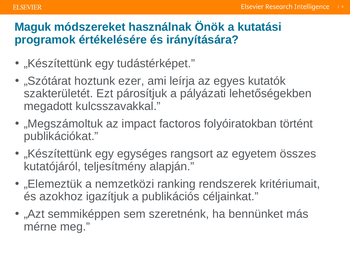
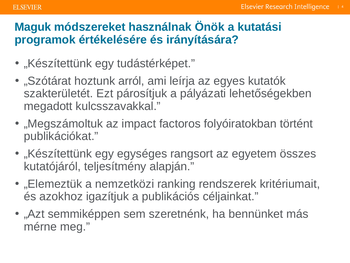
ezer: ezer -> arról (131, 81)
